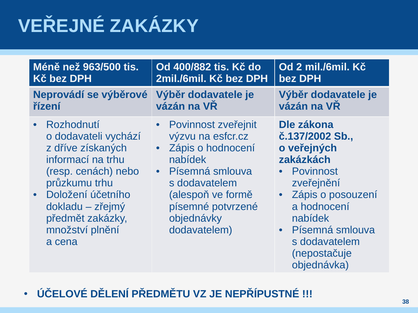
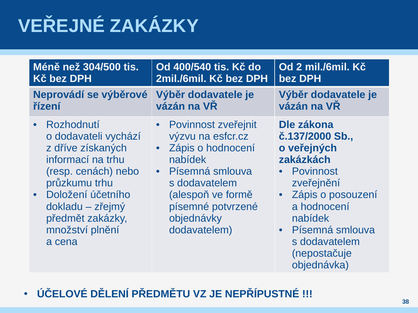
963/500: 963/500 -> 304/500 (102, 67)
400/882: 400/882 -> 400/540 (192, 67)
č.137/2002: č.137/2002 -> č.137/2000 (305, 137)
